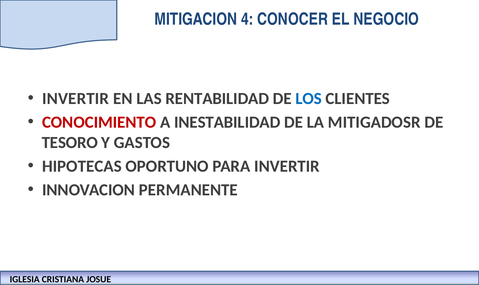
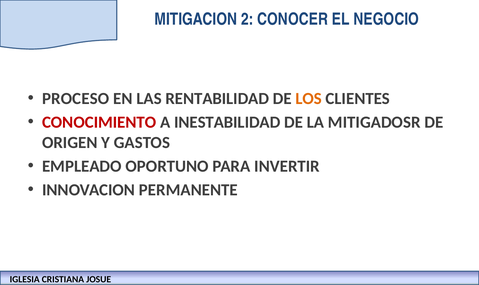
4: 4 -> 2 (247, 19)
INVERTIR: INVERTIR -> PROCESO (76, 99)
LOS colour: blue -> orange (309, 99)
TESORO: TESORO -> ORIGEN (70, 143)
HIPOTECAS: HIPOTECAS -> EMPLEADO (82, 166)
